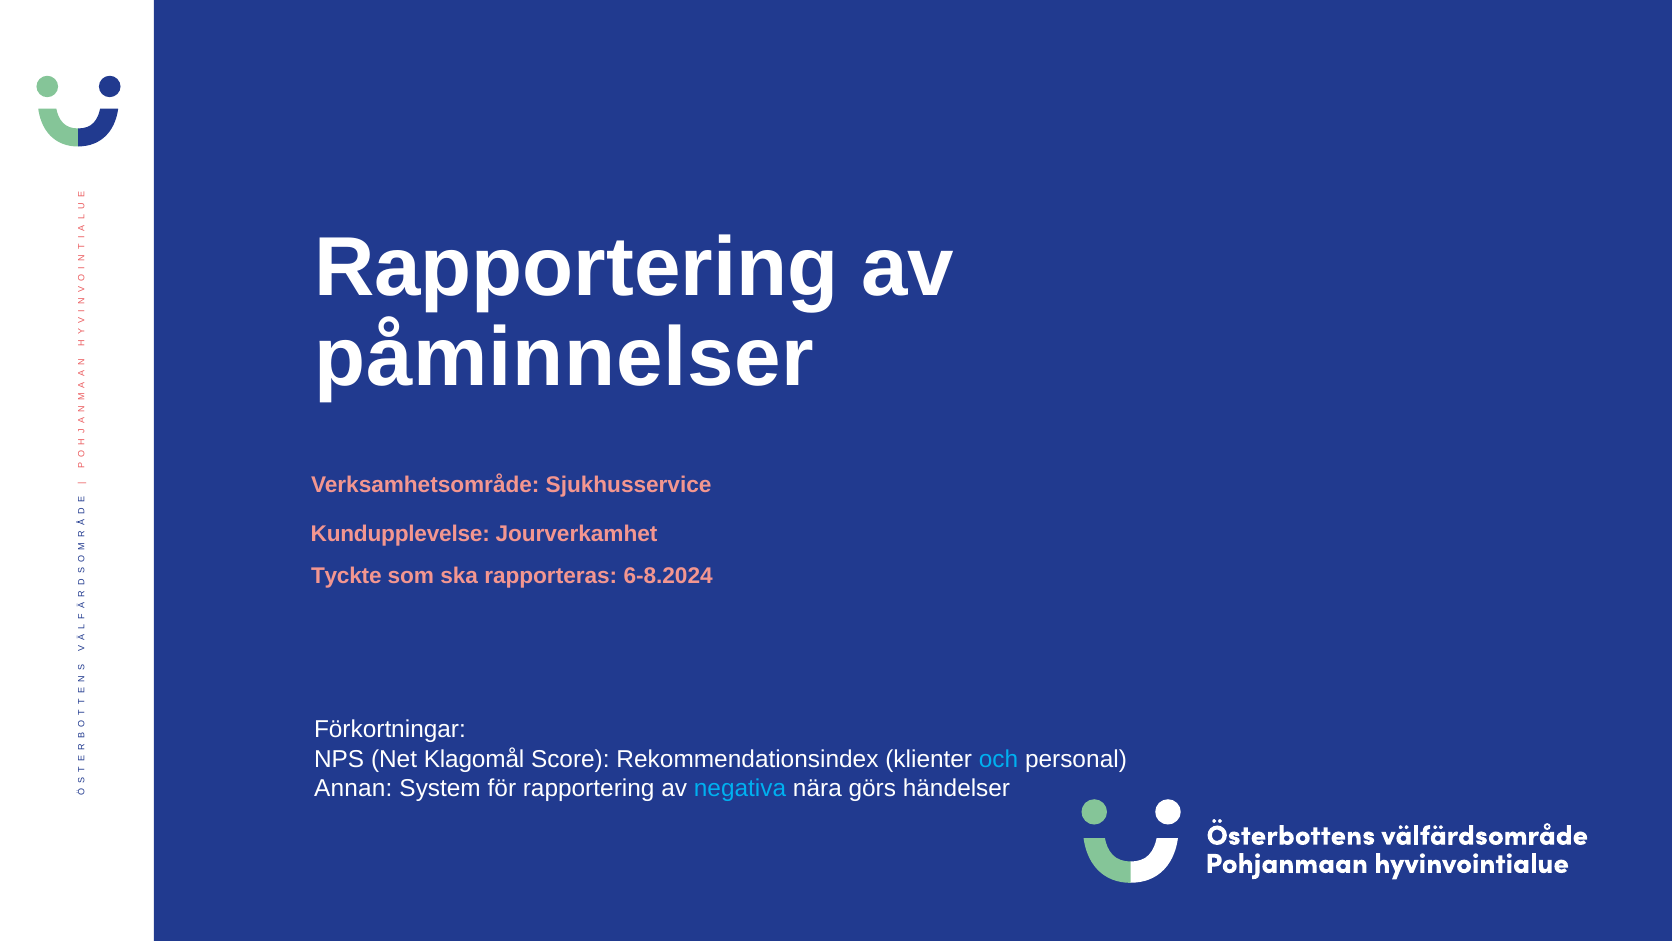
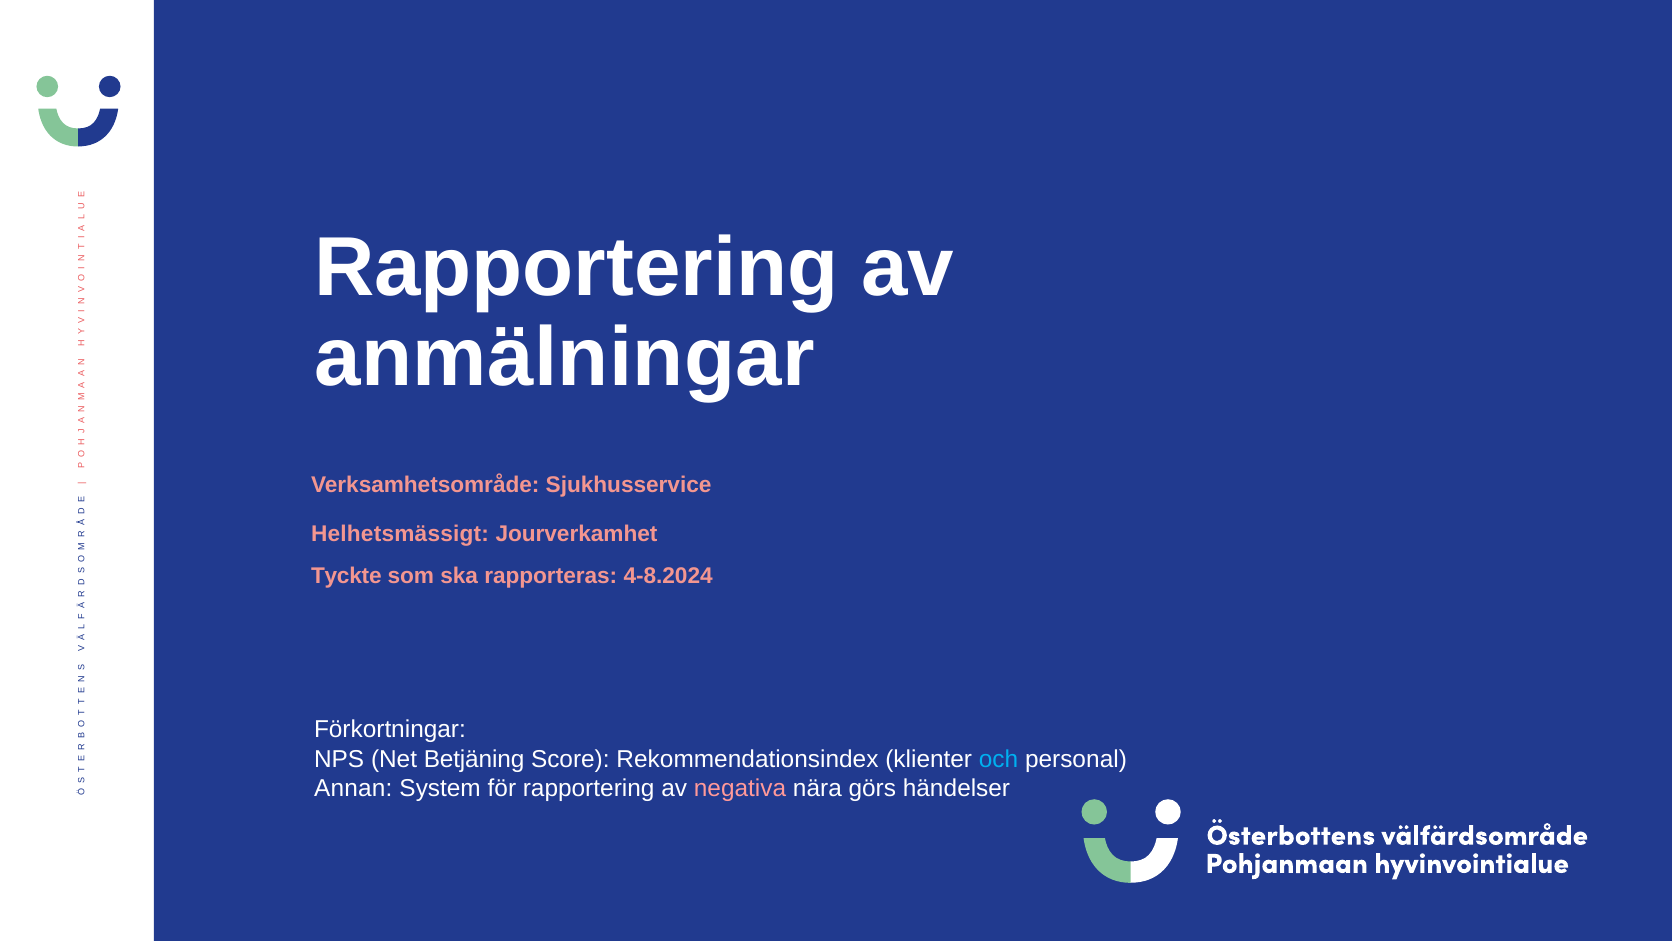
påminnelser: påminnelser -> anmälningar (565, 358)
Kundupplevelse: Kundupplevelse -> Helhetsmässigt (400, 534)
6-8.2024: 6-8.2024 -> 4-8.2024 (668, 576)
Klagomål: Klagomål -> Betjäning (474, 759)
negativa colour: light blue -> pink (740, 788)
